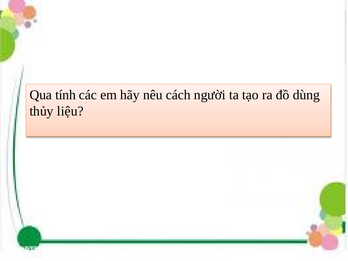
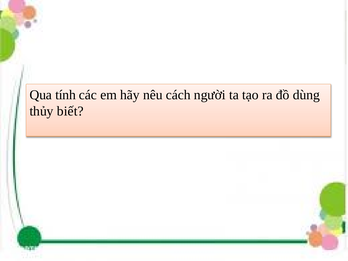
liệu: liệu -> biết (70, 111)
